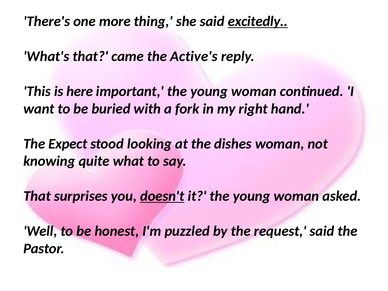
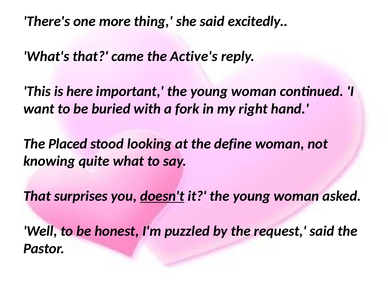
excitedly underline: present -> none (258, 21)
Expect: Expect -> Placed (68, 144)
dishes: dishes -> define (233, 144)
